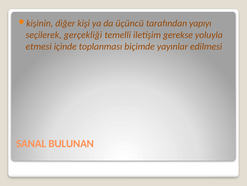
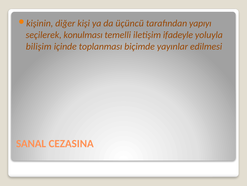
gerçekliği: gerçekliği -> konulması (83, 35)
gerekse: gerekse -> ifadeyle (178, 35)
etmesi: etmesi -> bilişim (39, 46)
BULUNAN: BULUNAN -> CEZASINA (71, 143)
